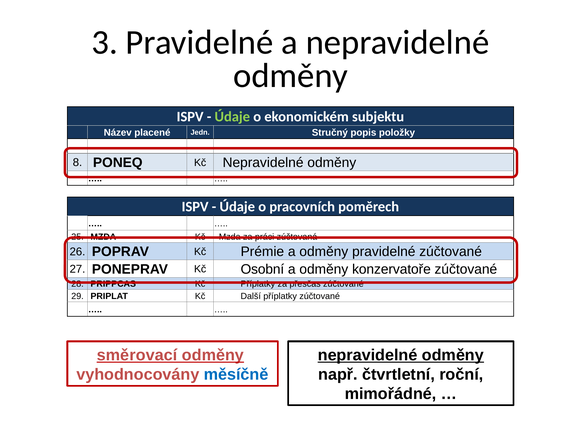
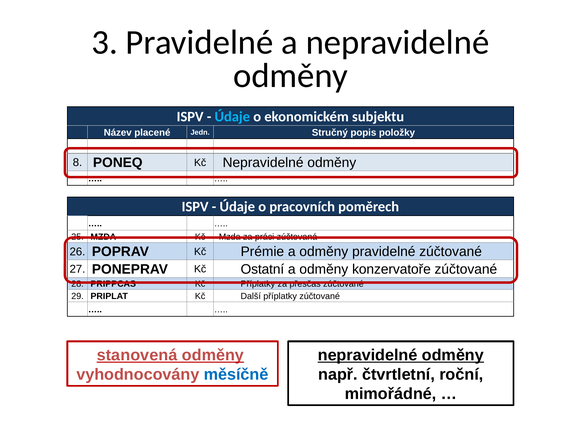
Údaje colour: light green -> light blue (232, 116)
Osobní: Osobní -> Ostatní (262, 269)
směrovací: směrovací -> stanovená (137, 355)
